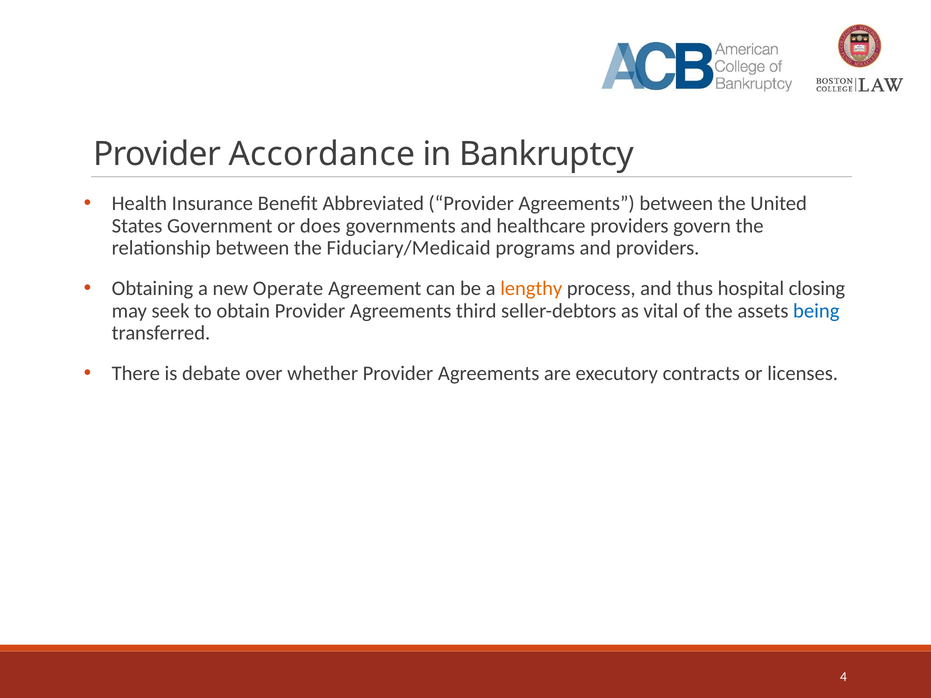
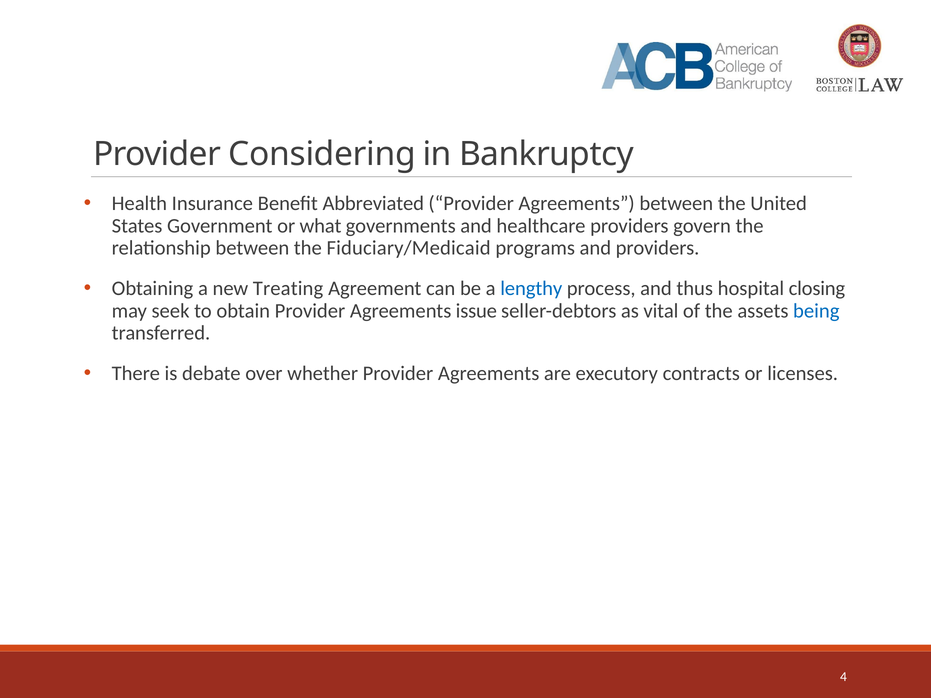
Accordance: Accordance -> Considering (322, 154)
does: does -> what (321, 226)
Operate: Operate -> Treating (288, 289)
lengthy colour: orange -> blue (531, 289)
third: third -> issue (476, 311)
